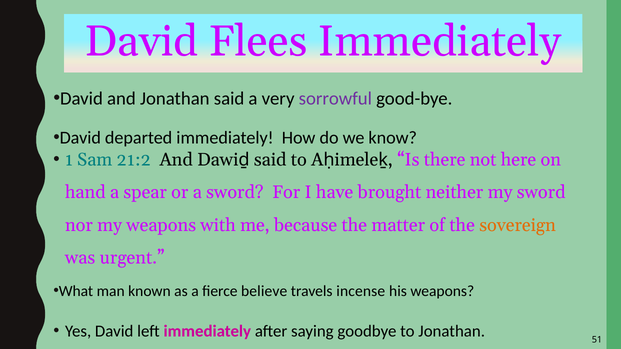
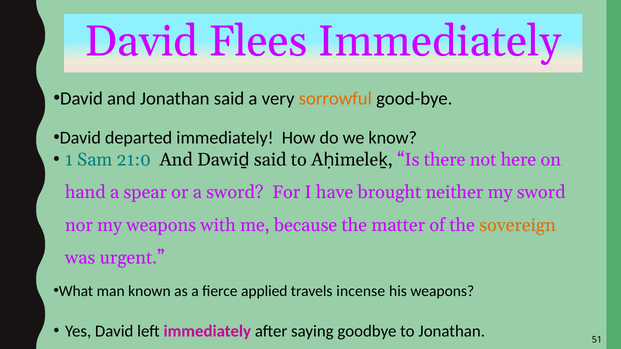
sorrowful colour: purple -> orange (335, 99)
21:2: 21:2 -> 21:0 (134, 160)
believe: believe -> applied (264, 291)
